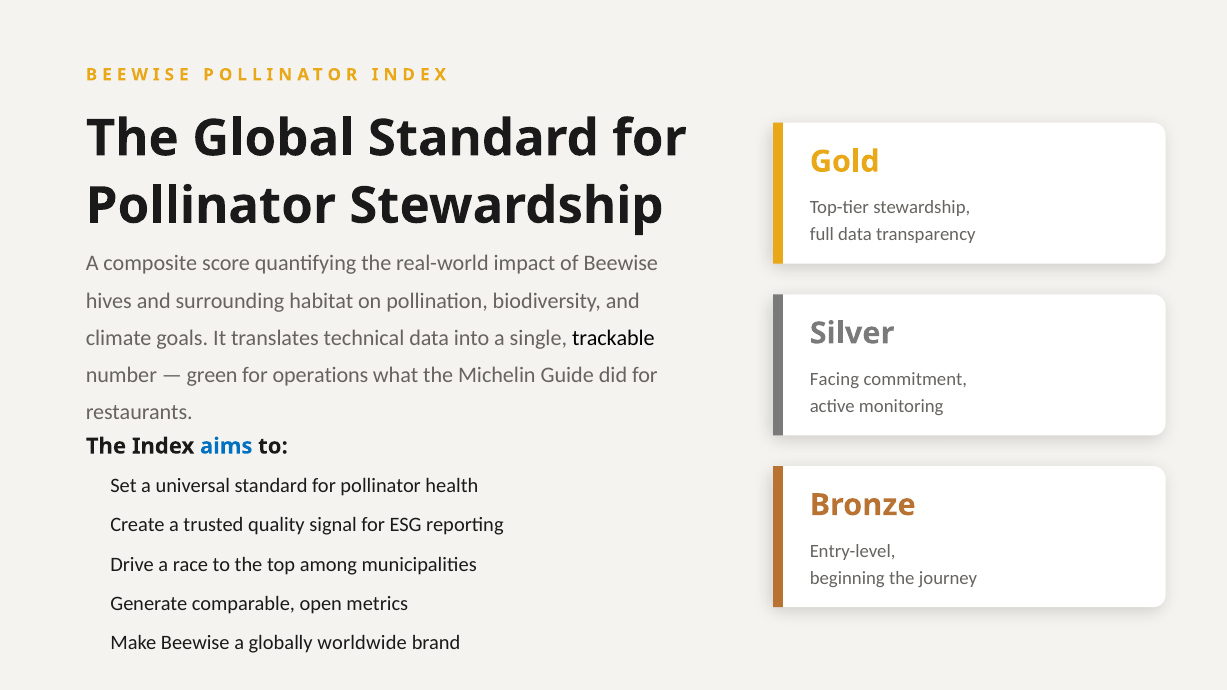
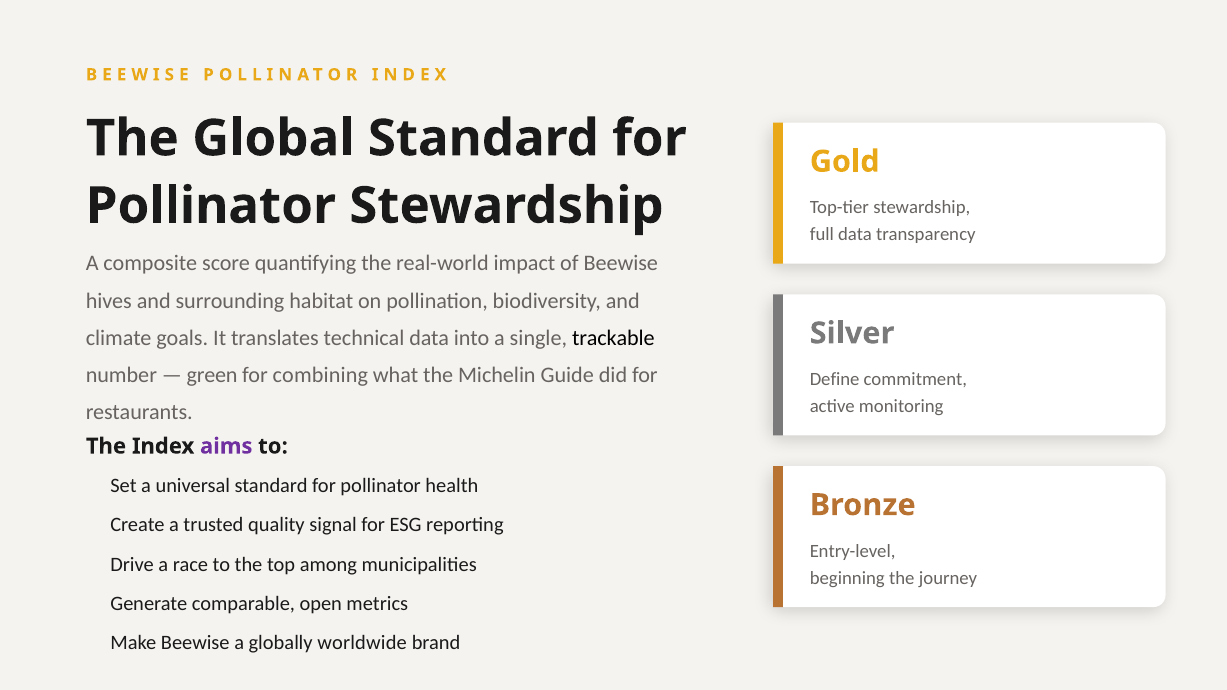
operations: operations -> combining (320, 375)
Facing: Facing -> Define (835, 380)
aims colour: blue -> purple (226, 446)
